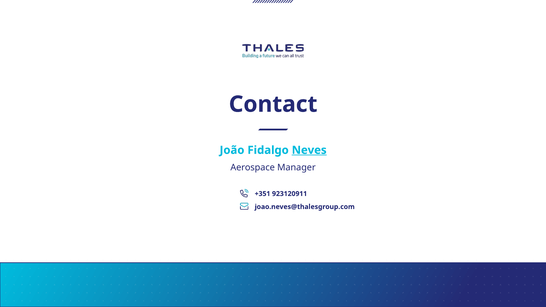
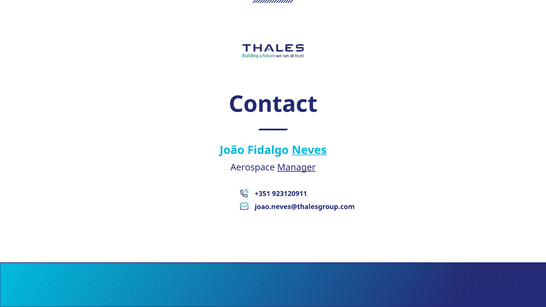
Manager underline: none -> present (296, 167)
